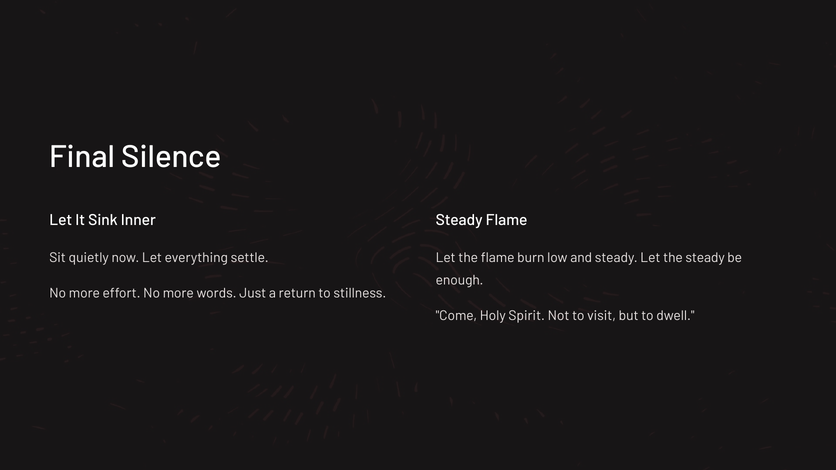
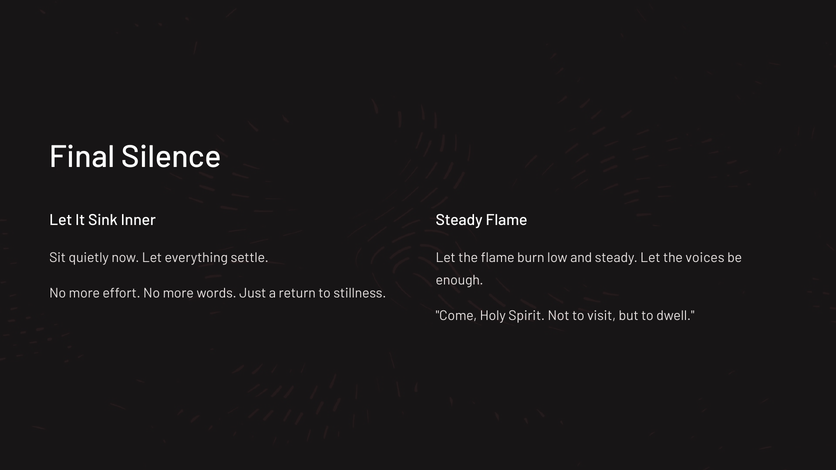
the steady: steady -> voices (705, 258)
